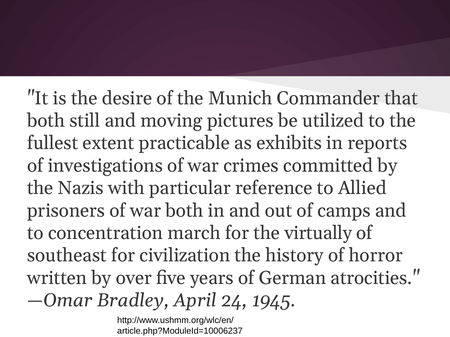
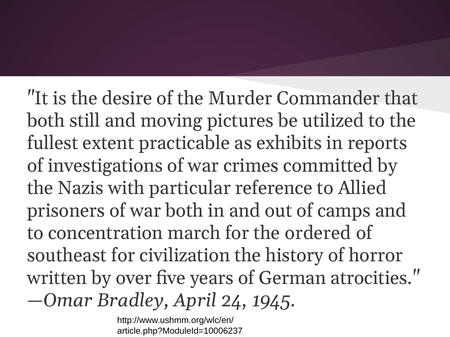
Munich: Munich -> Murder (240, 98)
virtually: virtually -> ordered (318, 233)
